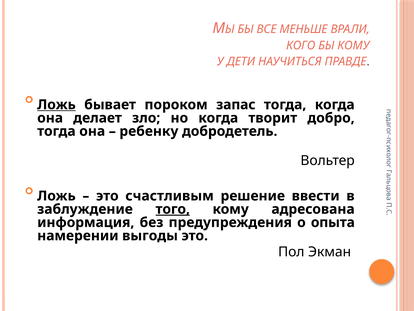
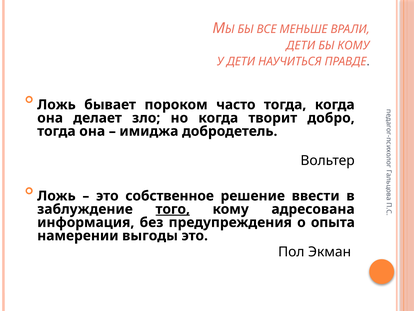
КОГО: КОГО -> ДЕТИ (301, 45)
Ложь underline: present -> none (56, 105)
запас: запас -> часто (236, 105)
ребенку: ребенку -> имиджа (149, 131)
счастливым: счастливым -> собственное (170, 196)
